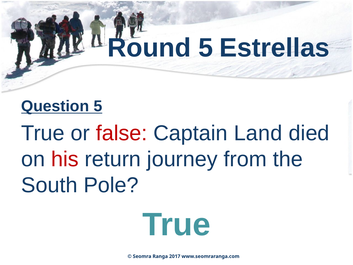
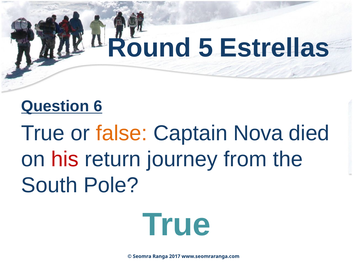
Question 5: 5 -> 6 (98, 106)
false colour: red -> orange (122, 133)
Land: Land -> Nova (258, 133)
